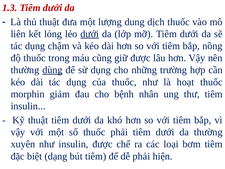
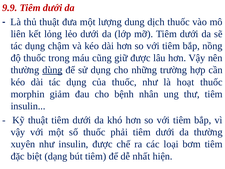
1.3: 1.3 -> 9.9 (10, 8)
dưới underline: present -> none (90, 34)
dễ phải: phải -> nhất (141, 156)
